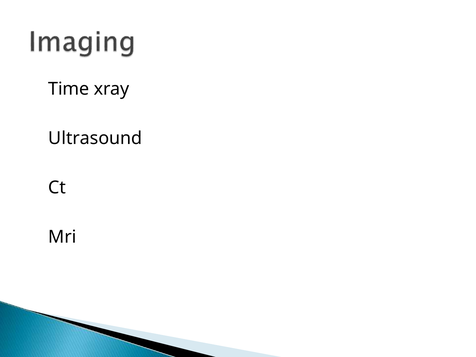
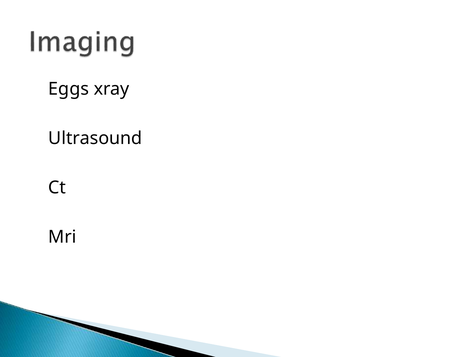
Time: Time -> Eggs (69, 89)
